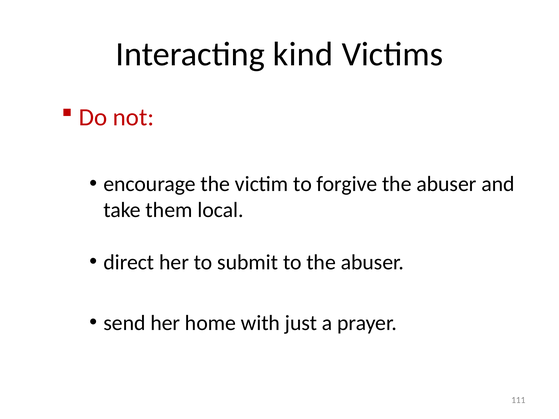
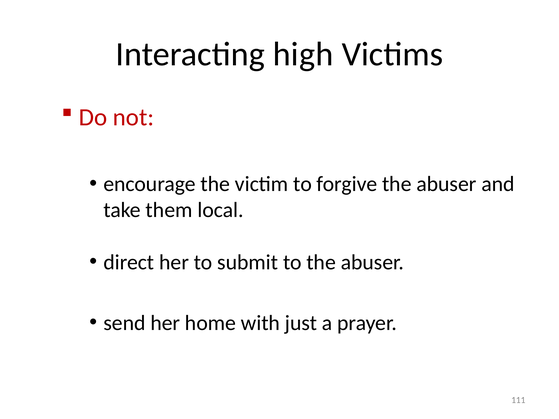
kind: kind -> high (303, 54)
